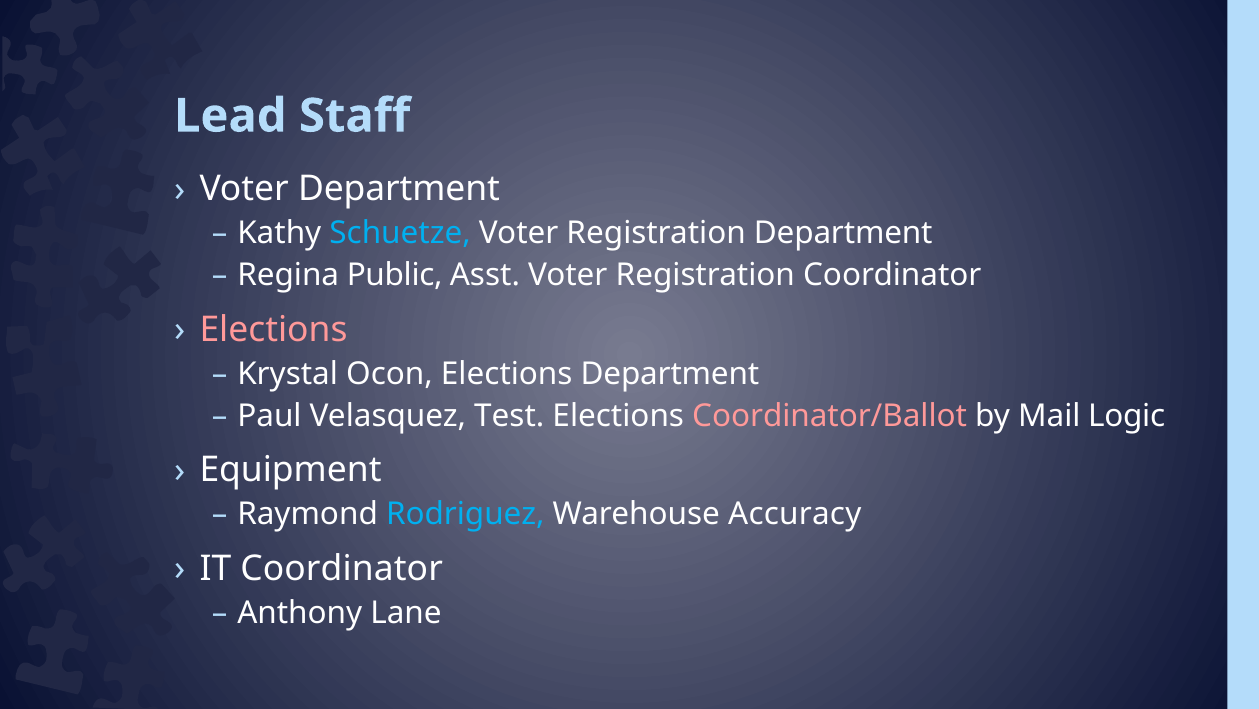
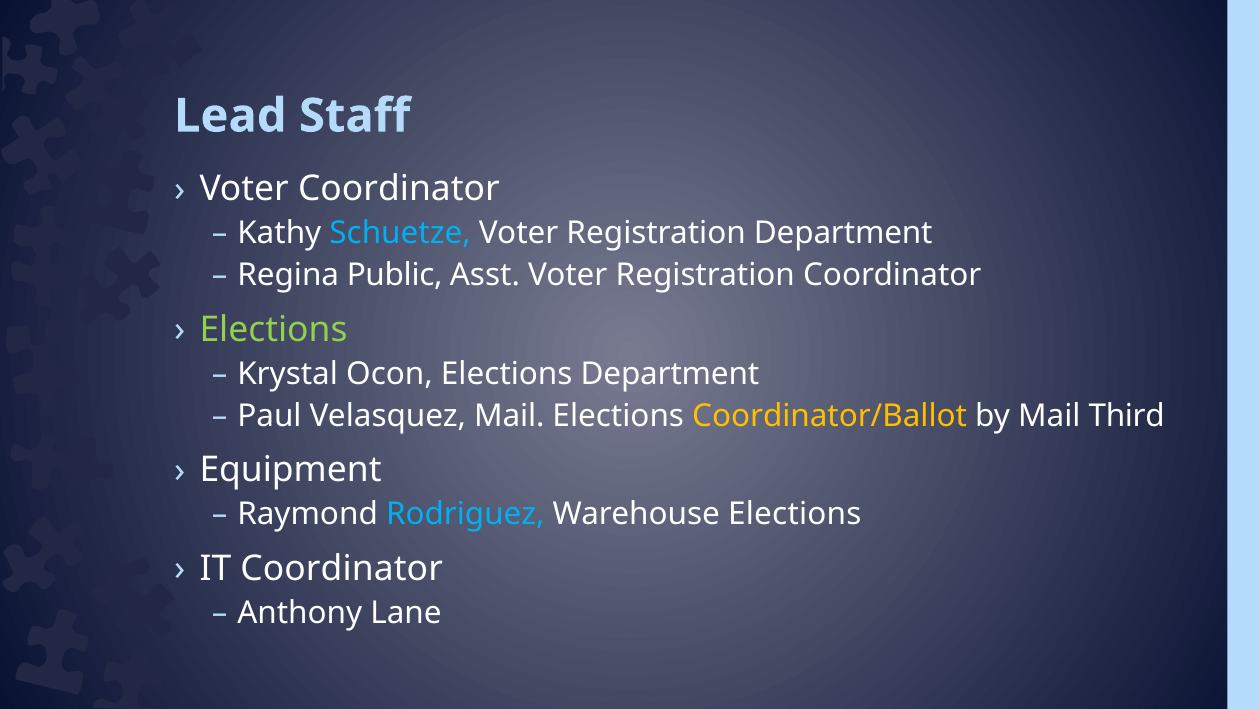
Voter Department: Department -> Coordinator (399, 189)
Elections colour: pink -> light green (274, 329)
Velasquez Test: Test -> Mail (509, 415)
Coordinator/Ballot colour: pink -> yellow (830, 415)
Logic: Logic -> Third (1127, 415)
Warehouse Accuracy: Accuracy -> Elections (795, 514)
